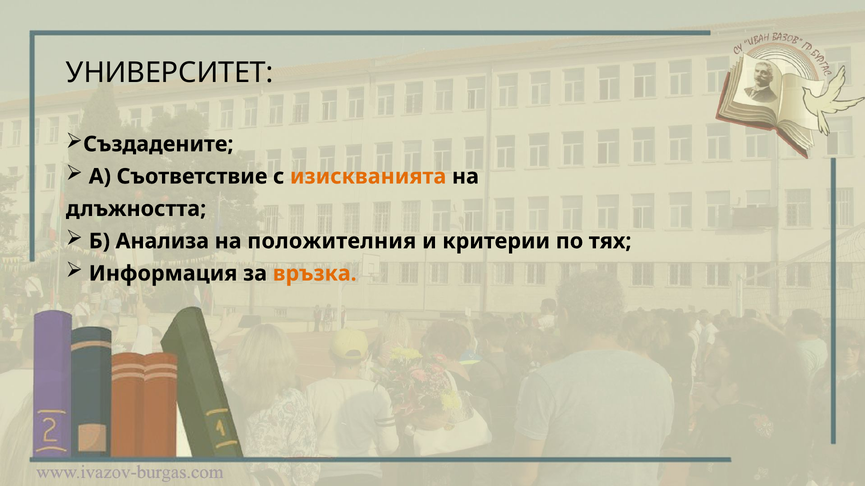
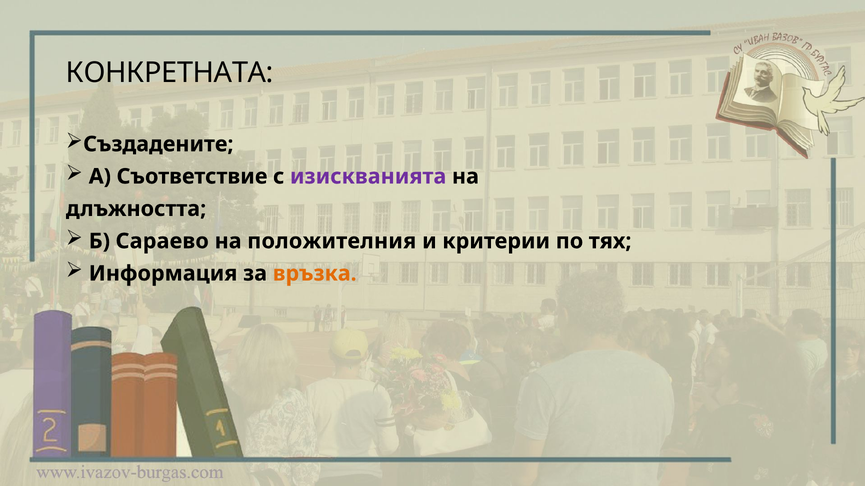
УНИВЕРСИТЕТ: УНИВЕРСИТЕТ -> КОНКРЕТНАТА (170, 73)
изискванията colour: orange -> purple (368, 177)
Анализа: Анализа -> Сараево (162, 241)
